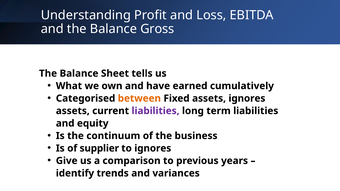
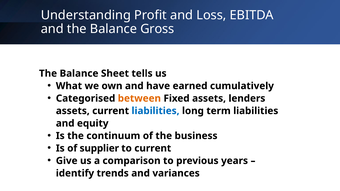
assets ignores: ignores -> lenders (247, 98)
liabilities colour: purple -> blue (156, 111)
to ignores: ignores -> current (153, 148)
